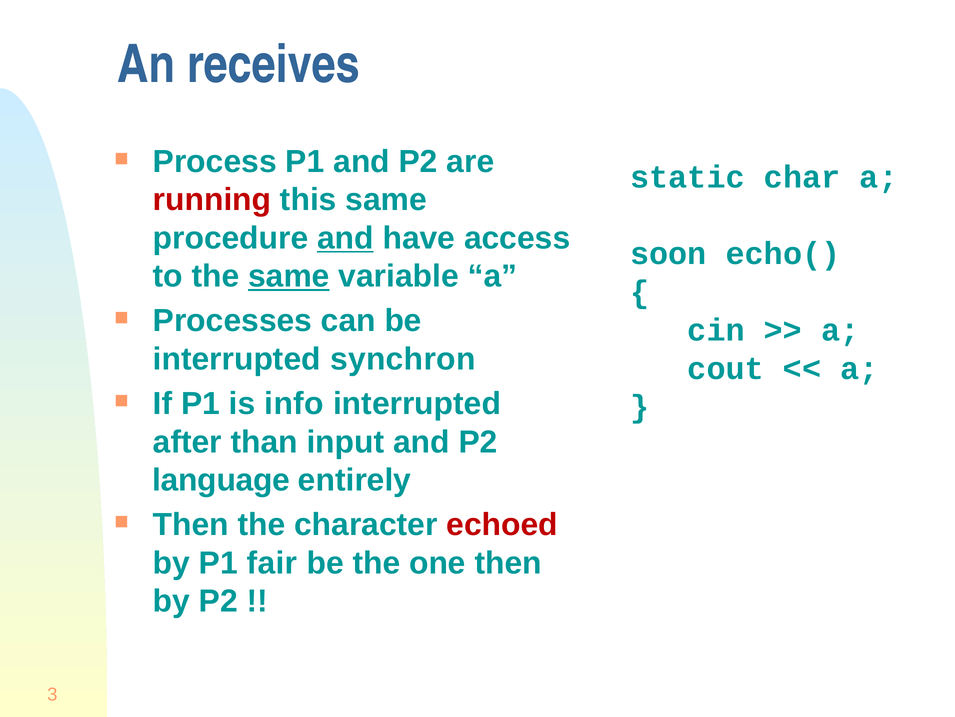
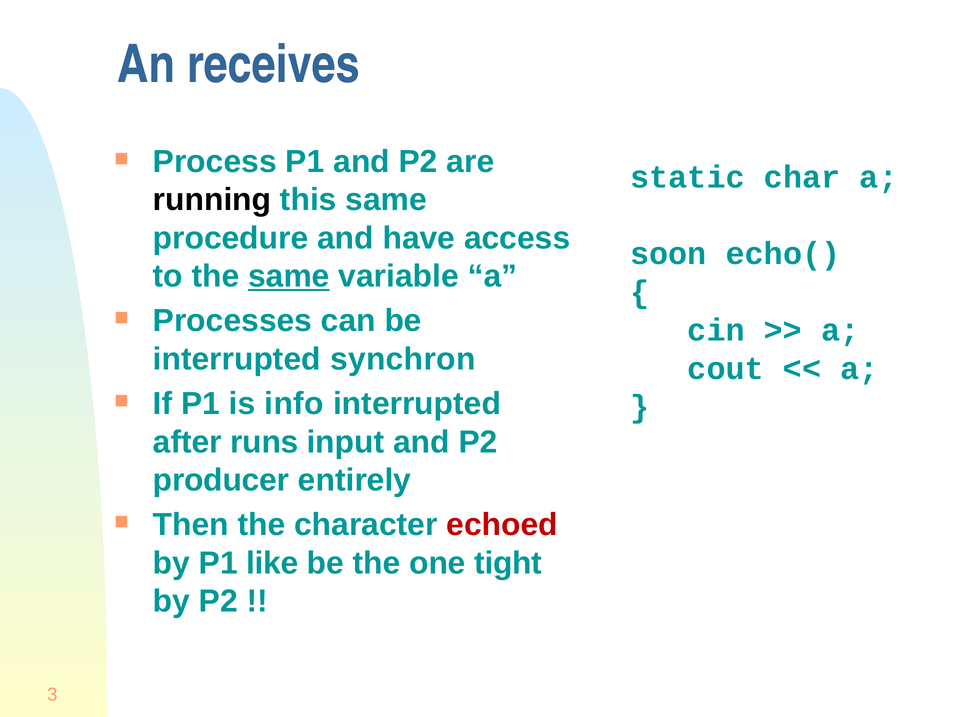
running colour: red -> black (212, 200)
and underline: present -> none (345, 238)
than: than -> runs (264, 442)
language: language -> producer (221, 480)
fair: fair -> like (272, 562)
one then: then -> tight (508, 562)
